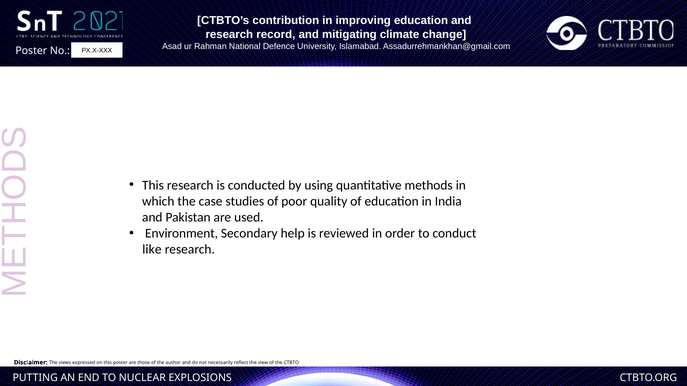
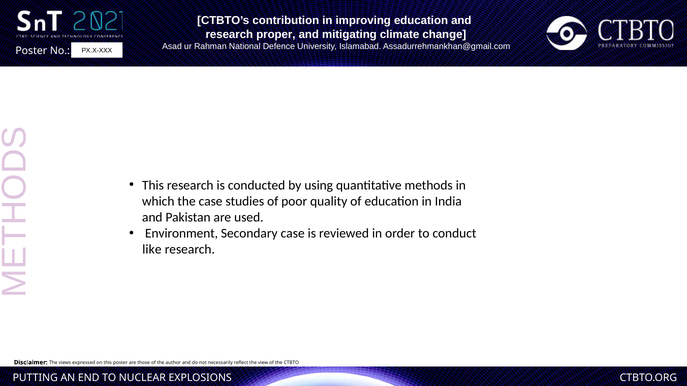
record: record -> proper (276, 34)
Secondary help: help -> case (293, 234)
